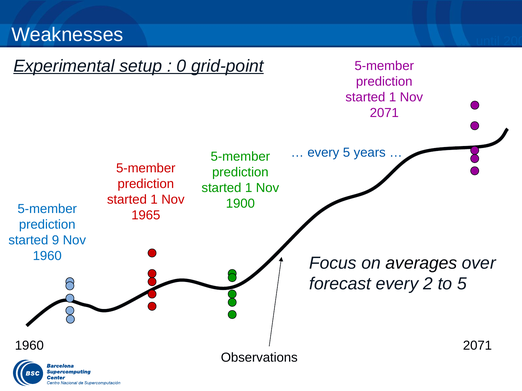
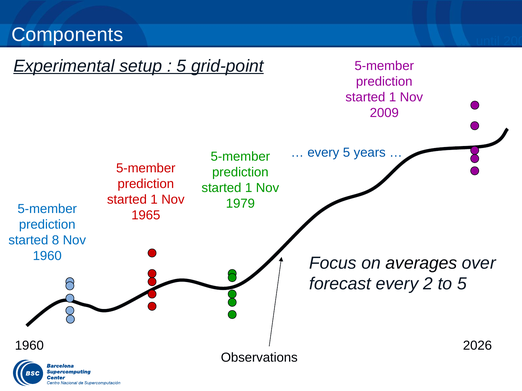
Weaknesses: Weaknesses -> Components (67, 35)
0: 0 -> 5 (182, 66)
2071: 2071 -> 2009 (384, 113)
1900: 1900 -> 1979 (240, 204)
9: 9 -> 8 (56, 241)
1960 2071: 2071 -> 2026 (477, 346)
